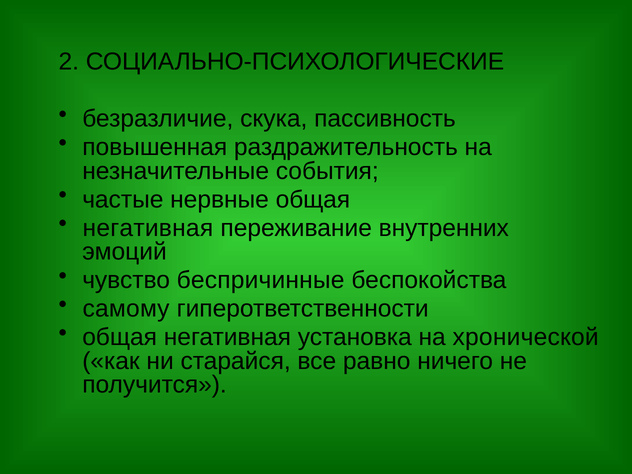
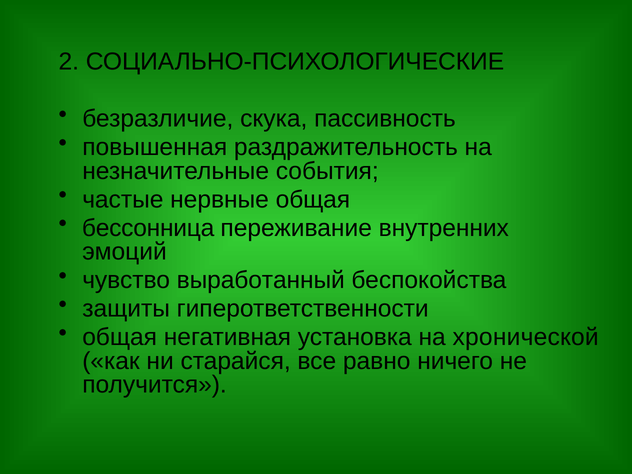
негативная: негативная -> бессонница (148, 228)
беспричинные: беспричинные -> выработанный (261, 280)
самому: самому -> защиты (126, 309)
